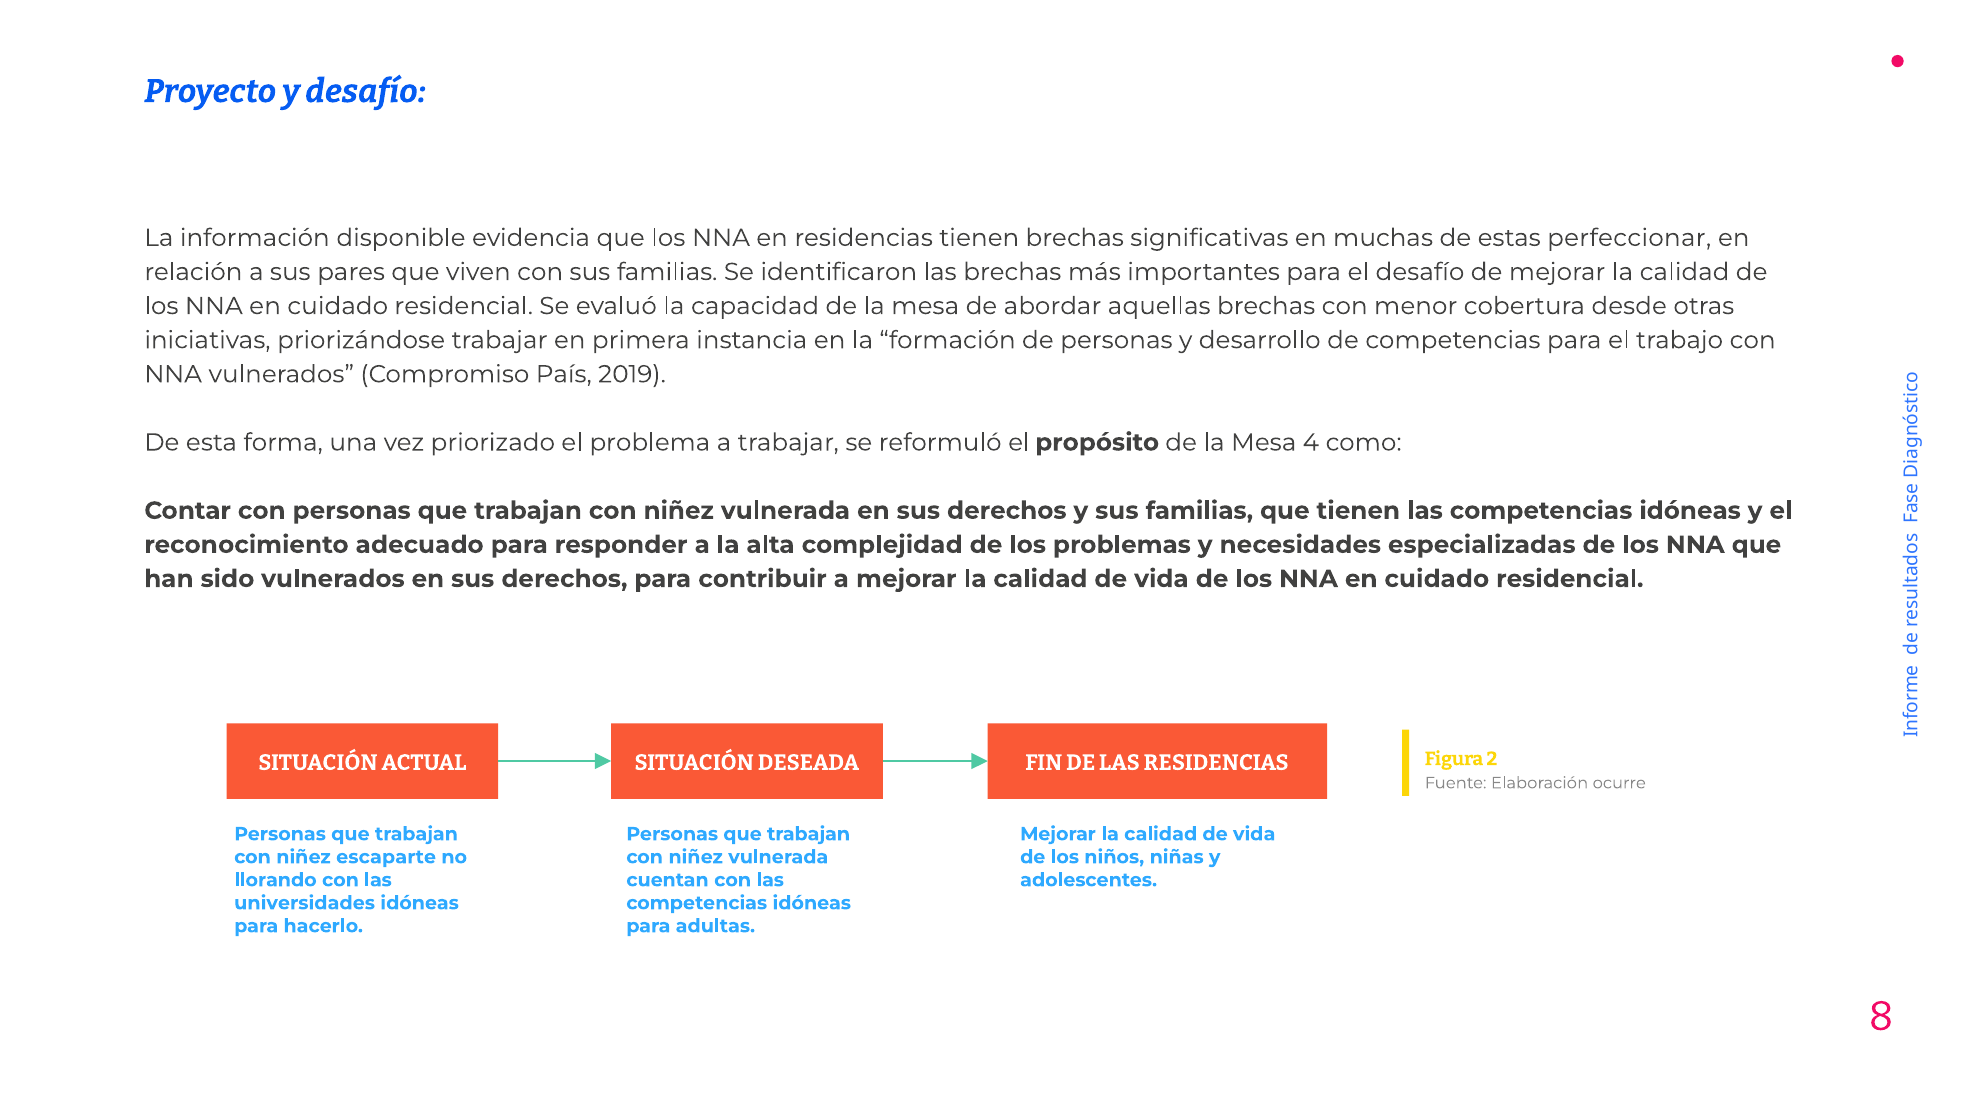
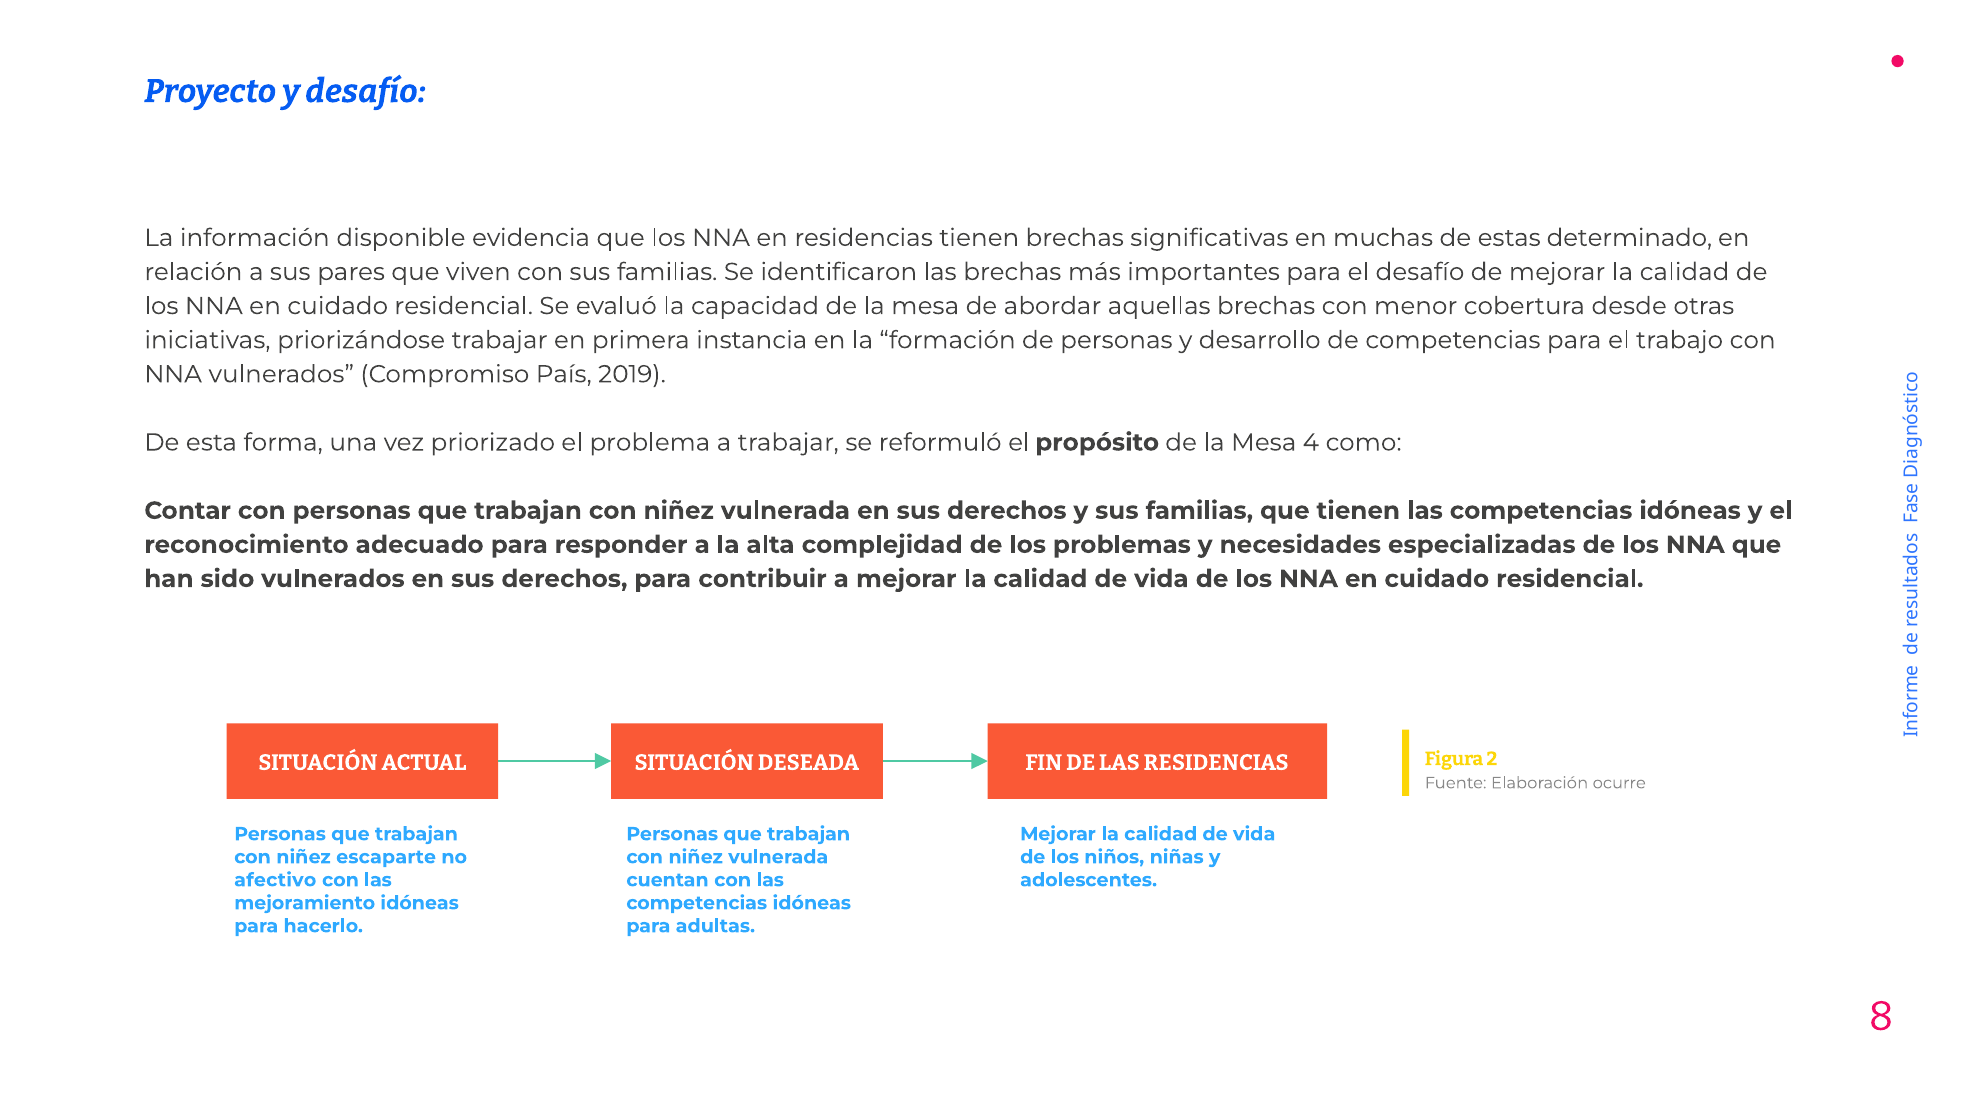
perfeccionar: perfeccionar -> determinado (1629, 238)
llorando: llorando -> afectivo (275, 880)
universidades: universidades -> mejoramiento (305, 903)
